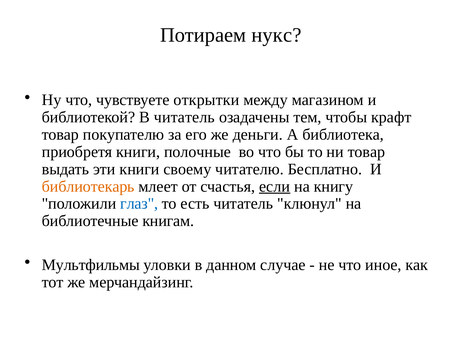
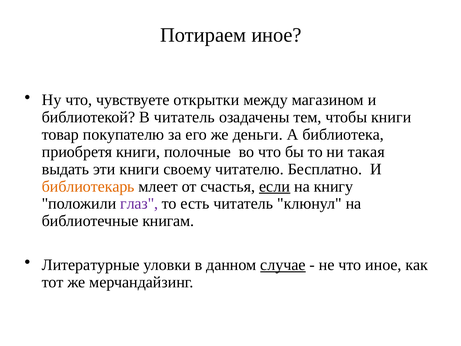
Потираем нукс: нукс -> иное (277, 35)
чтобы крафт: крафт -> книги (391, 117)
ни товар: товар -> такая (366, 152)
глаз colour: blue -> purple (139, 204)
Мультфильмы: Мультфильмы -> Литературные (91, 265)
случае underline: none -> present (283, 265)
